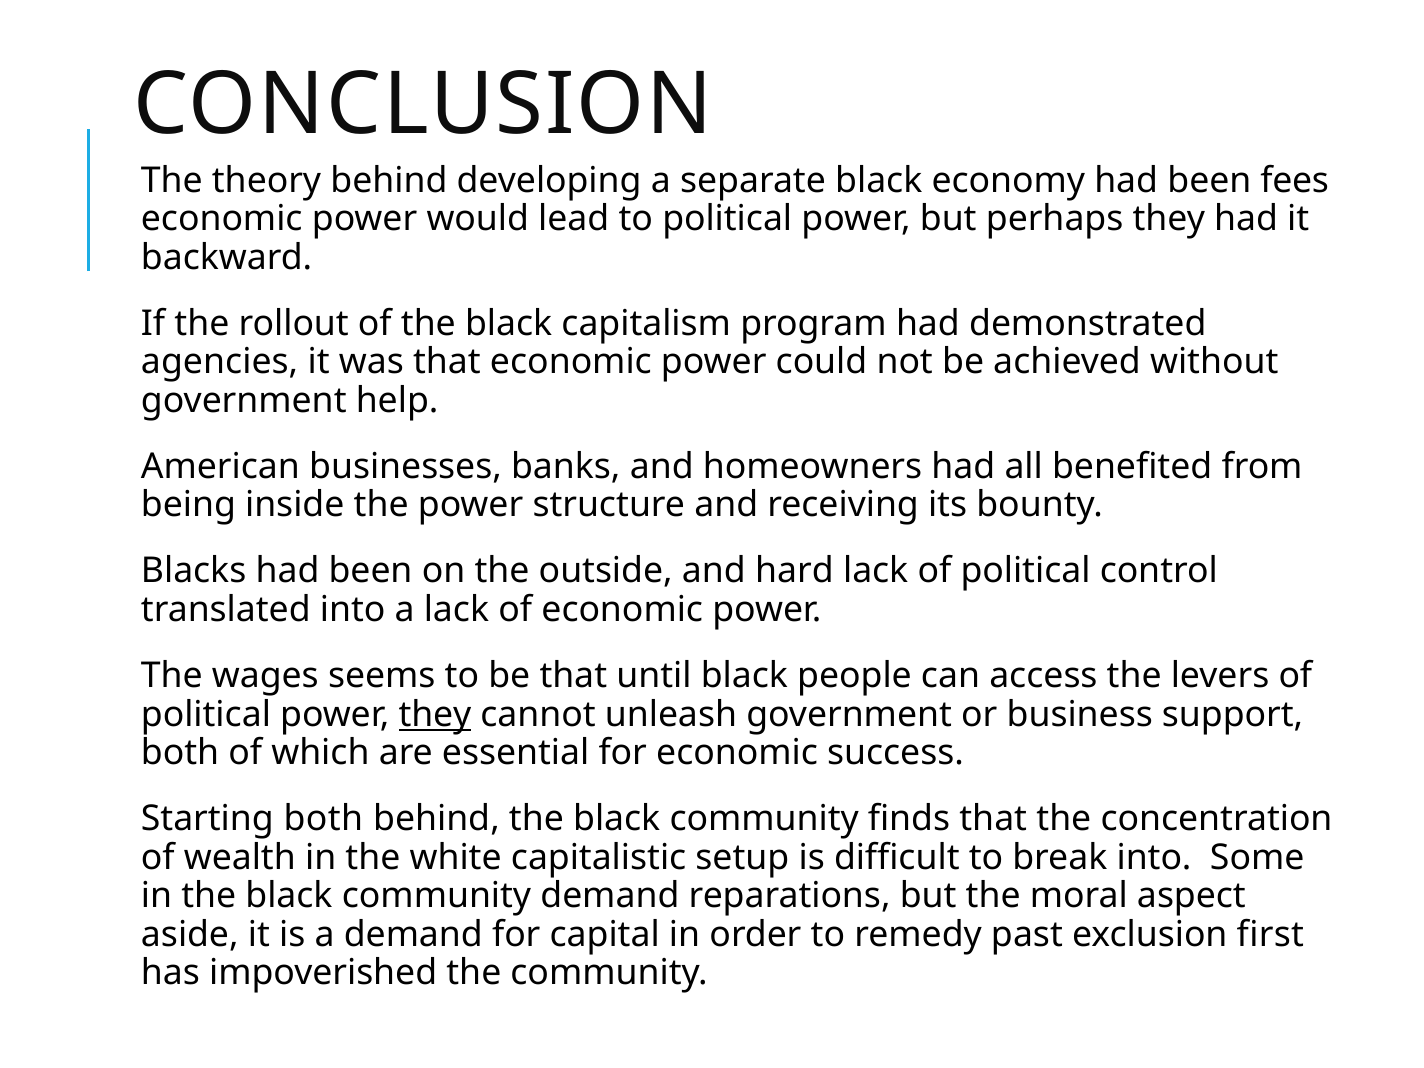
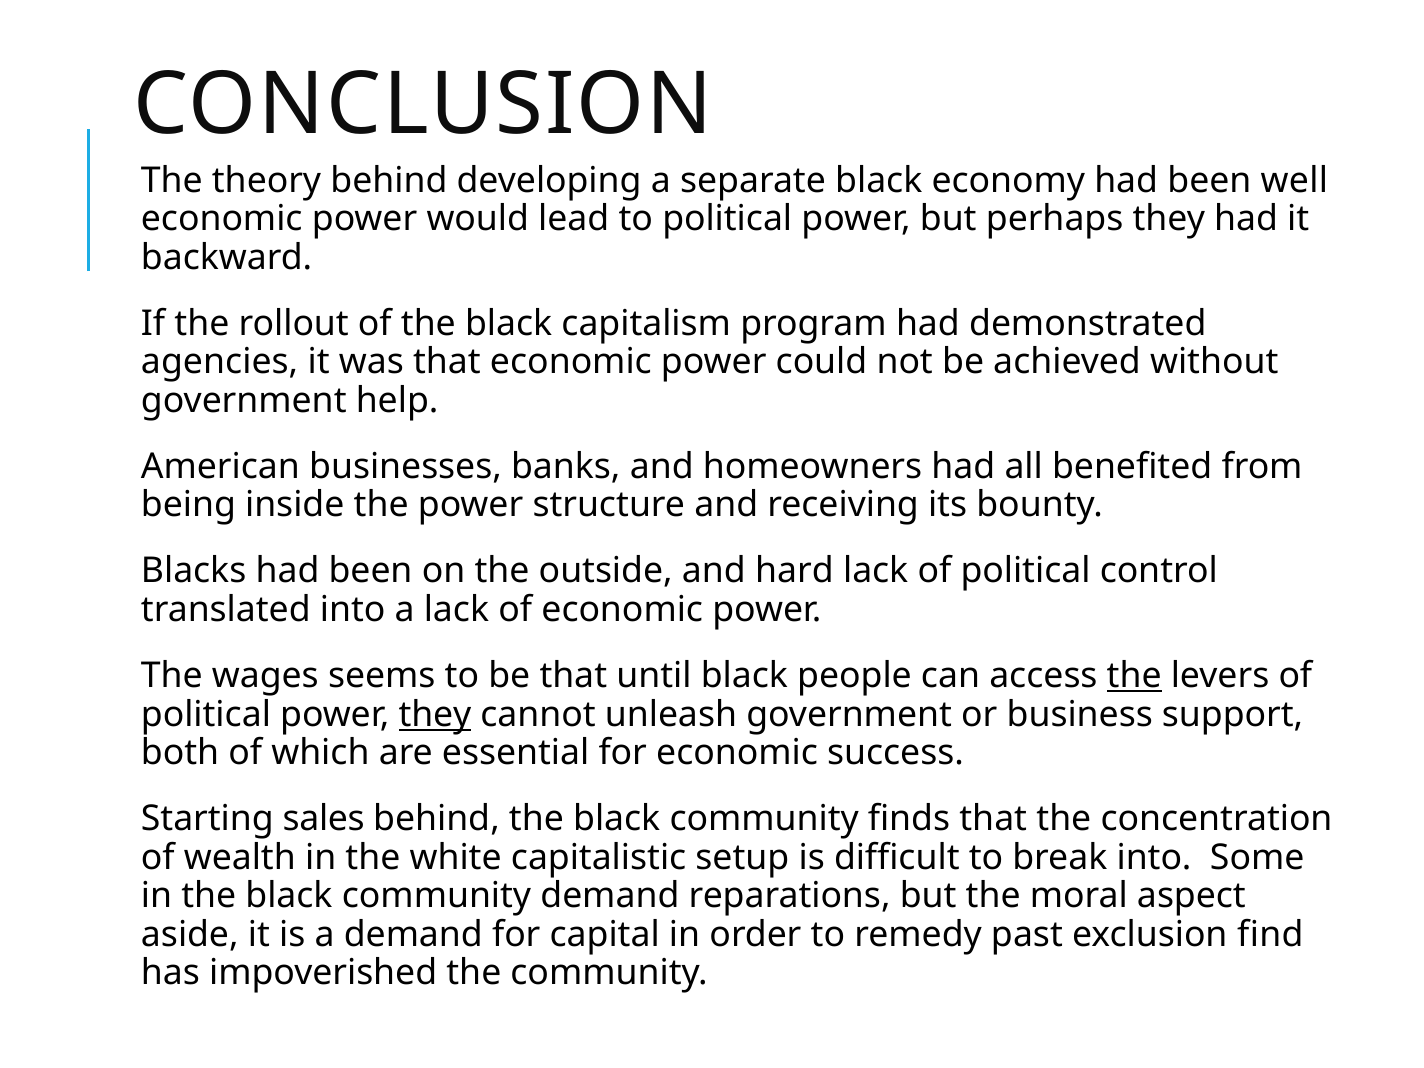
fees: fees -> well (1294, 180)
the underline: none -> present (1134, 676)
Starting both: both -> sales (324, 819)
first: first -> find (1270, 934)
